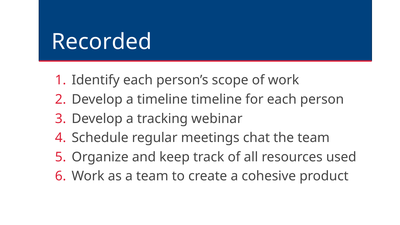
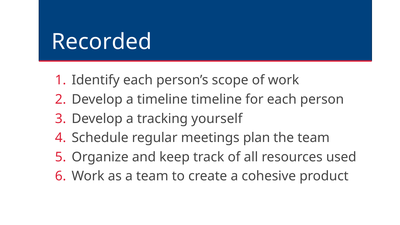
webinar: webinar -> yourself (217, 119)
chat: chat -> plan (257, 138)
